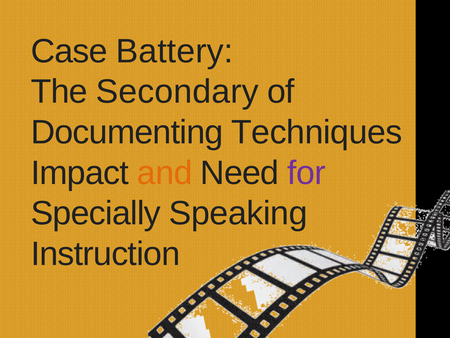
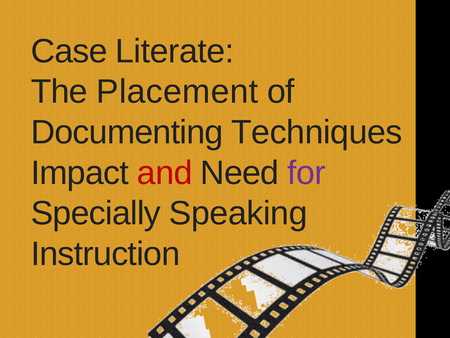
Battery: Battery -> Literate (175, 51)
Secondary: Secondary -> Placement (177, 92)
and colour: orange -> red (165, 173)
